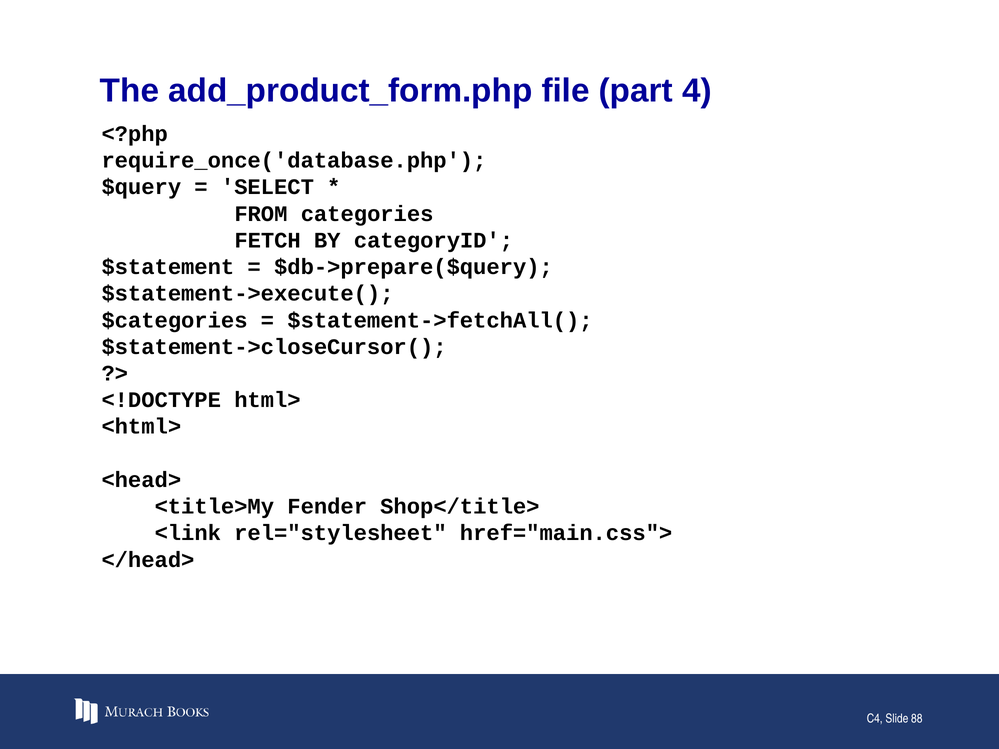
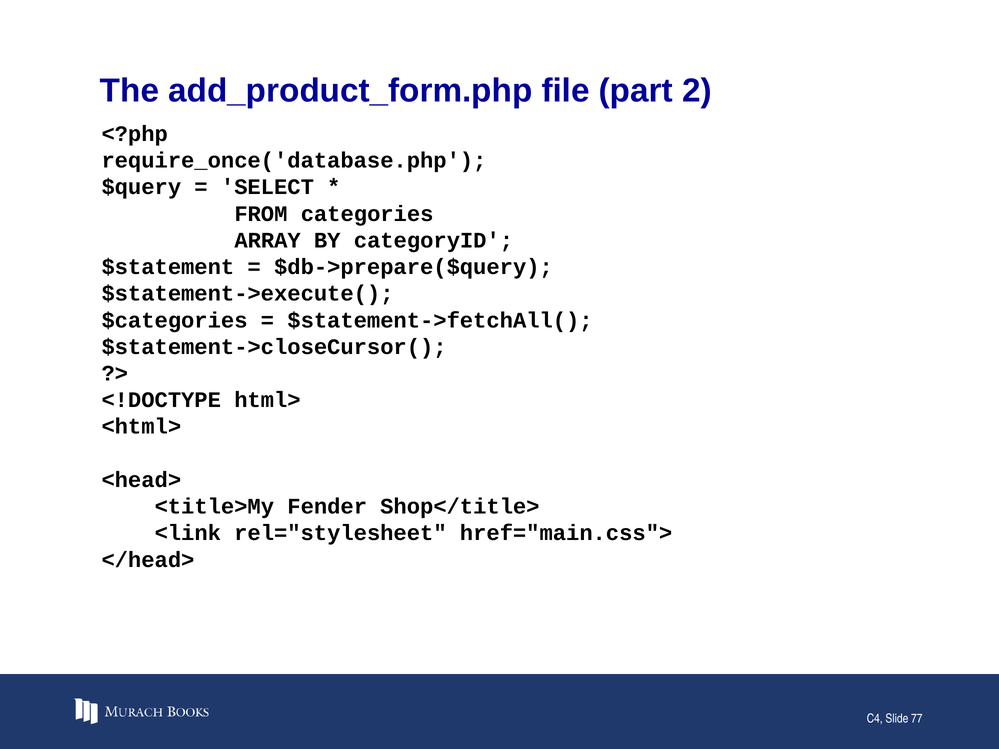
4: 4 -> 2 (697, 91)
FETCH: FETCH -> ARRAY (268, 240)
88: 88 -> 77 (917, 719)
